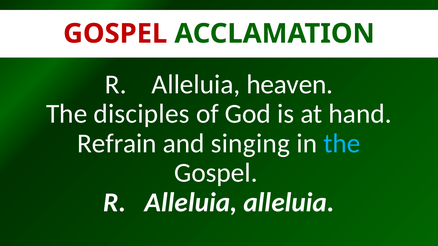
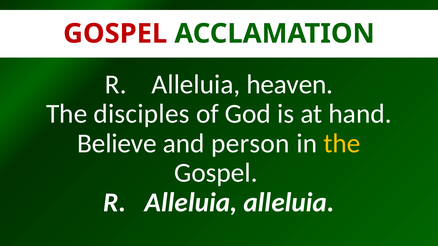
Refrain: Refrain -> Believe (117, 144)
singing: singing -> person (250, 144)
the colour: light blue -> yellow (342, 144)
